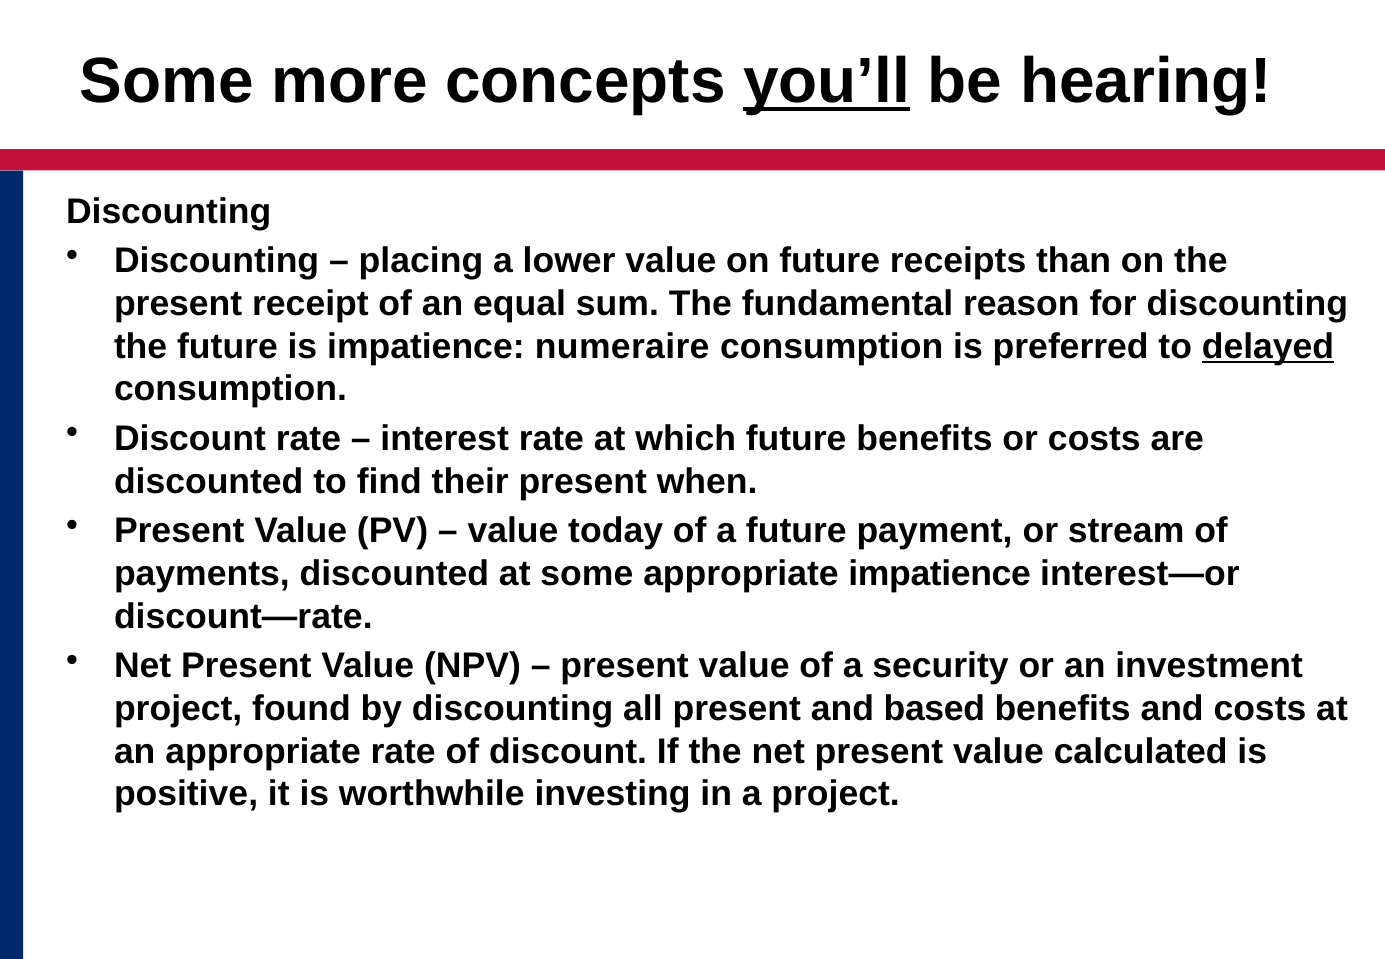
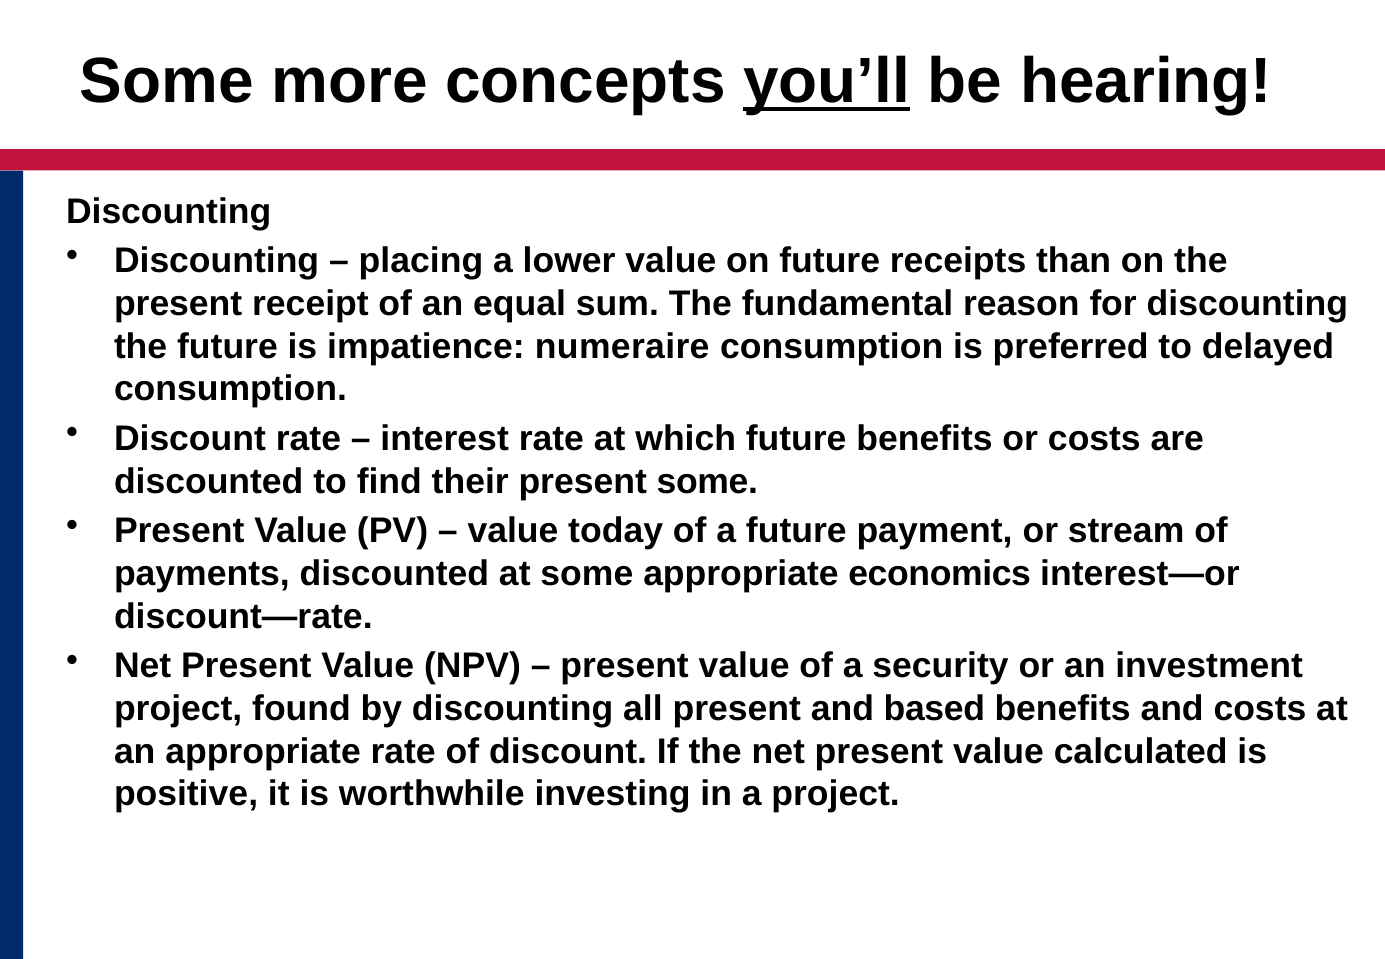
delayed underline: present -> none (1268, 346)
present when: when -> some (707, 481)
appropriate impatience: impatience -> economics (940, 574)
